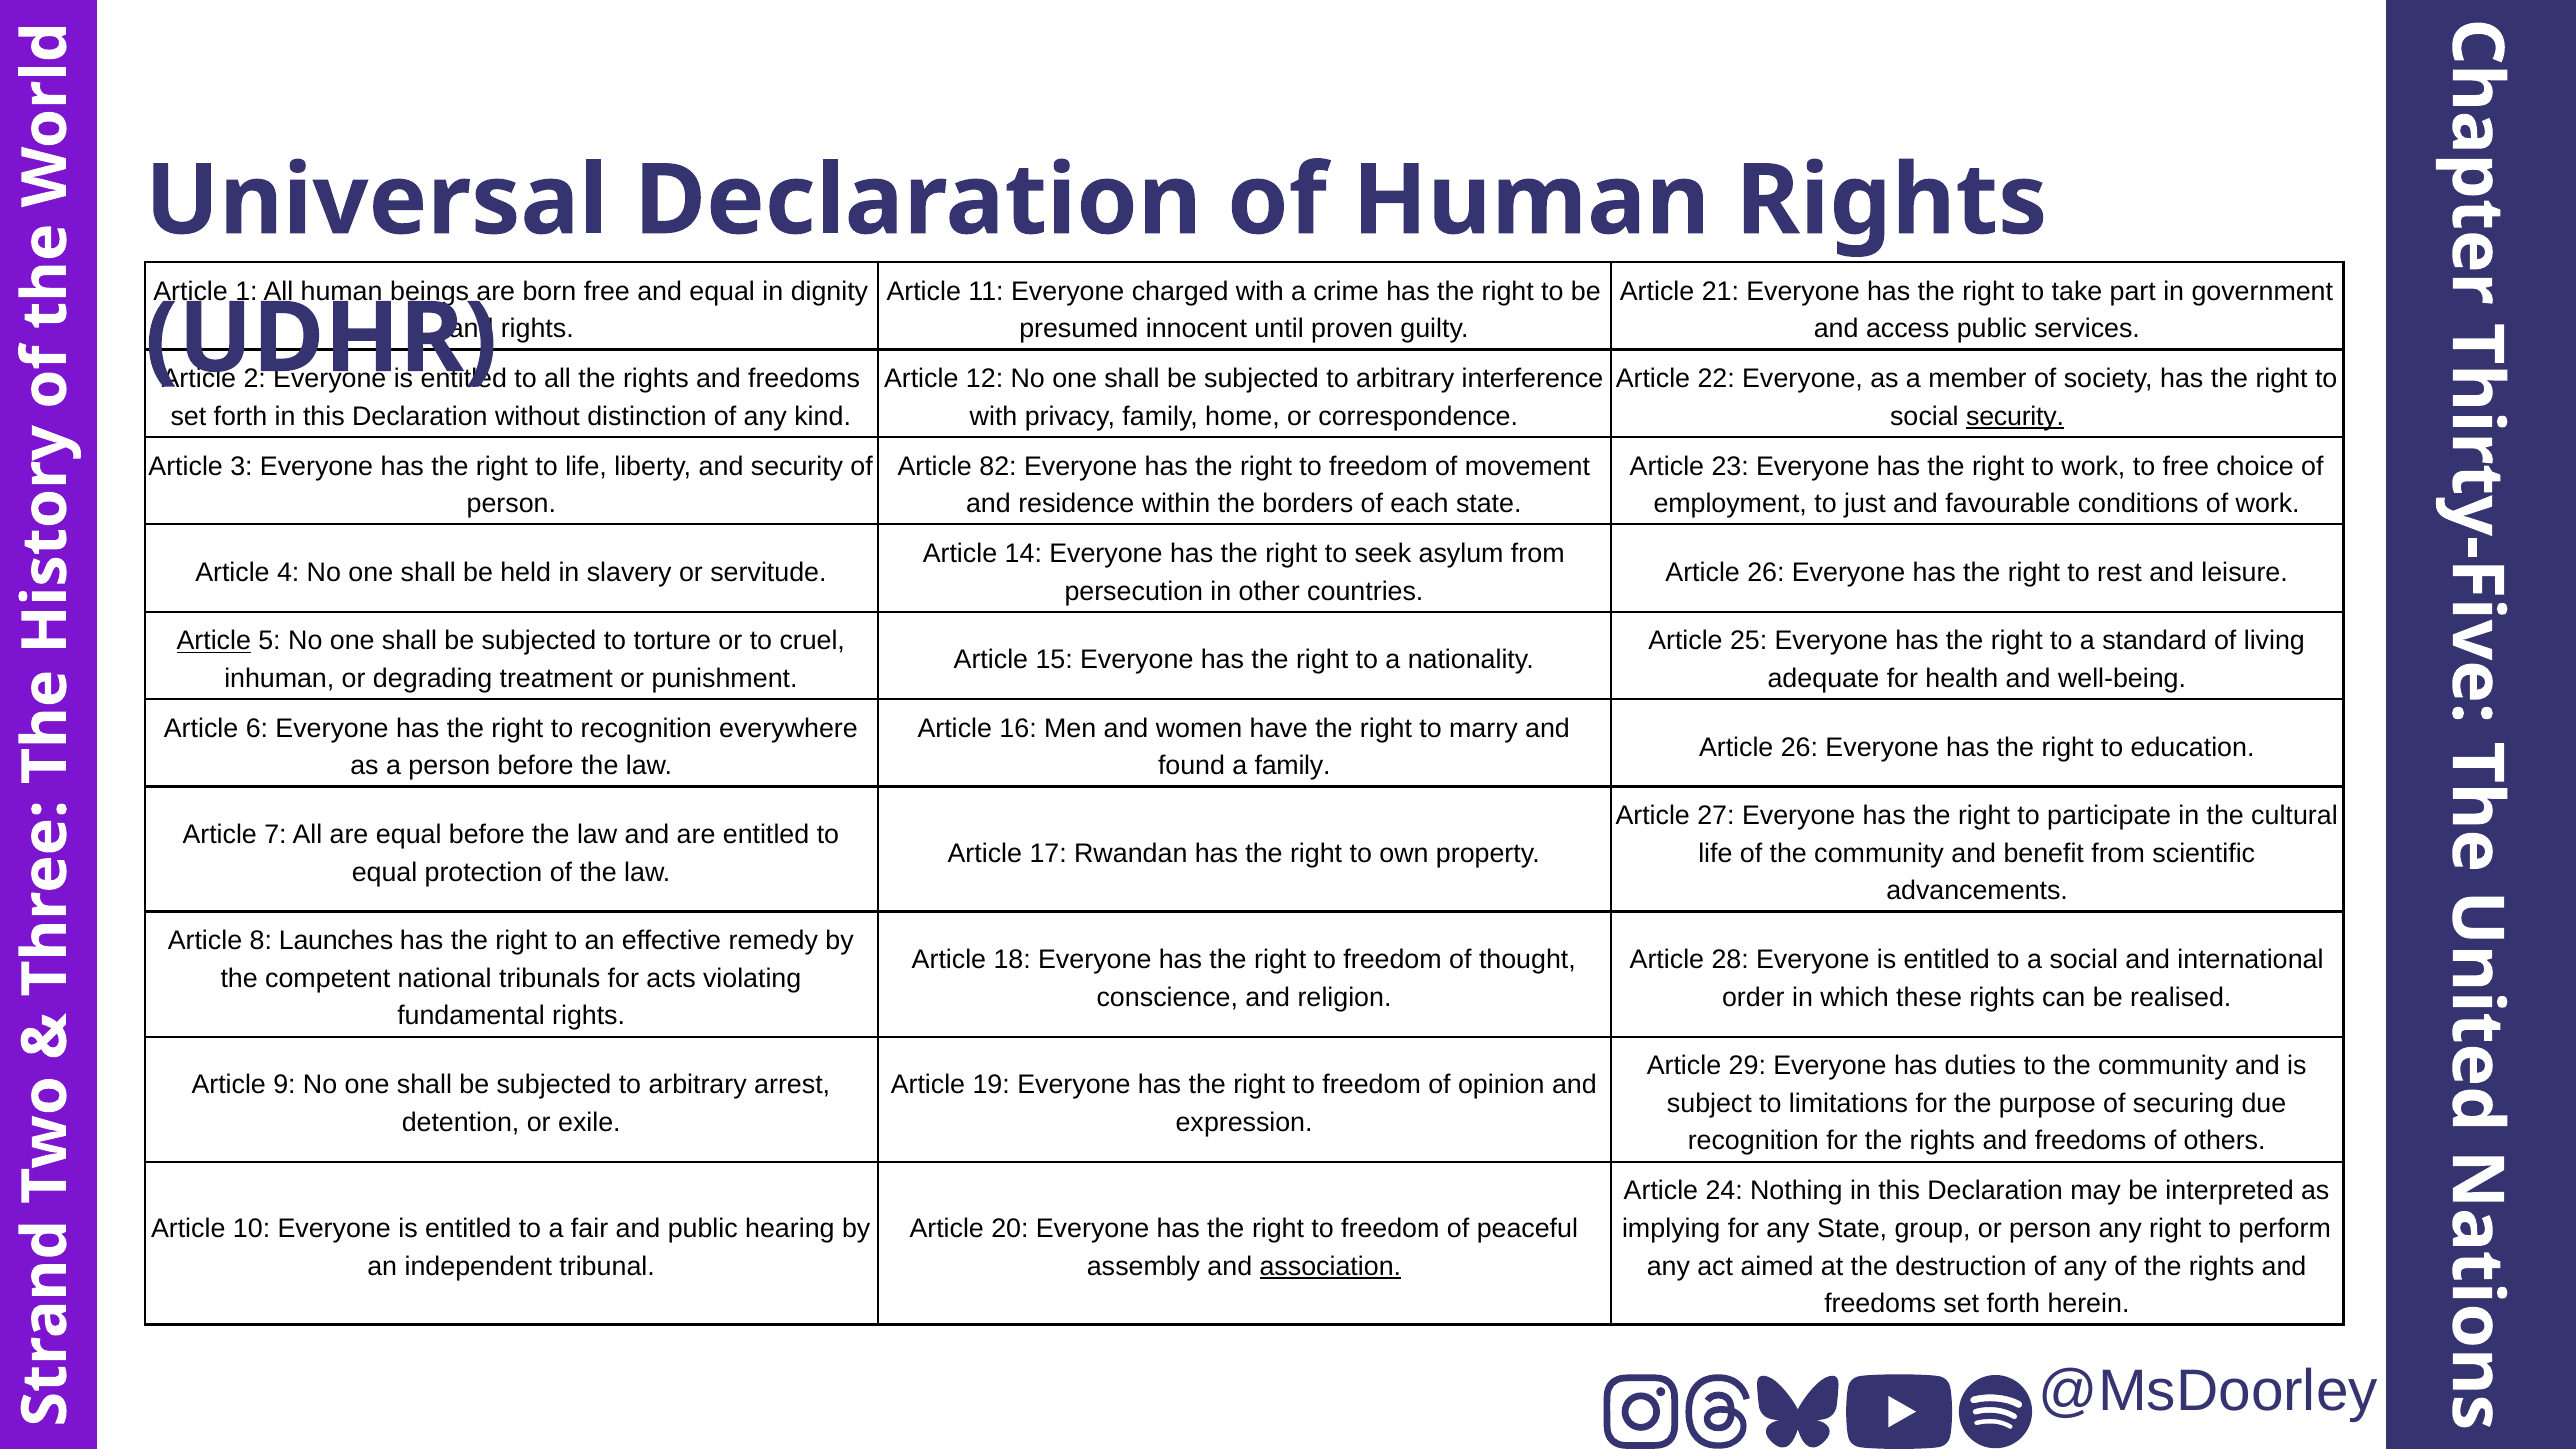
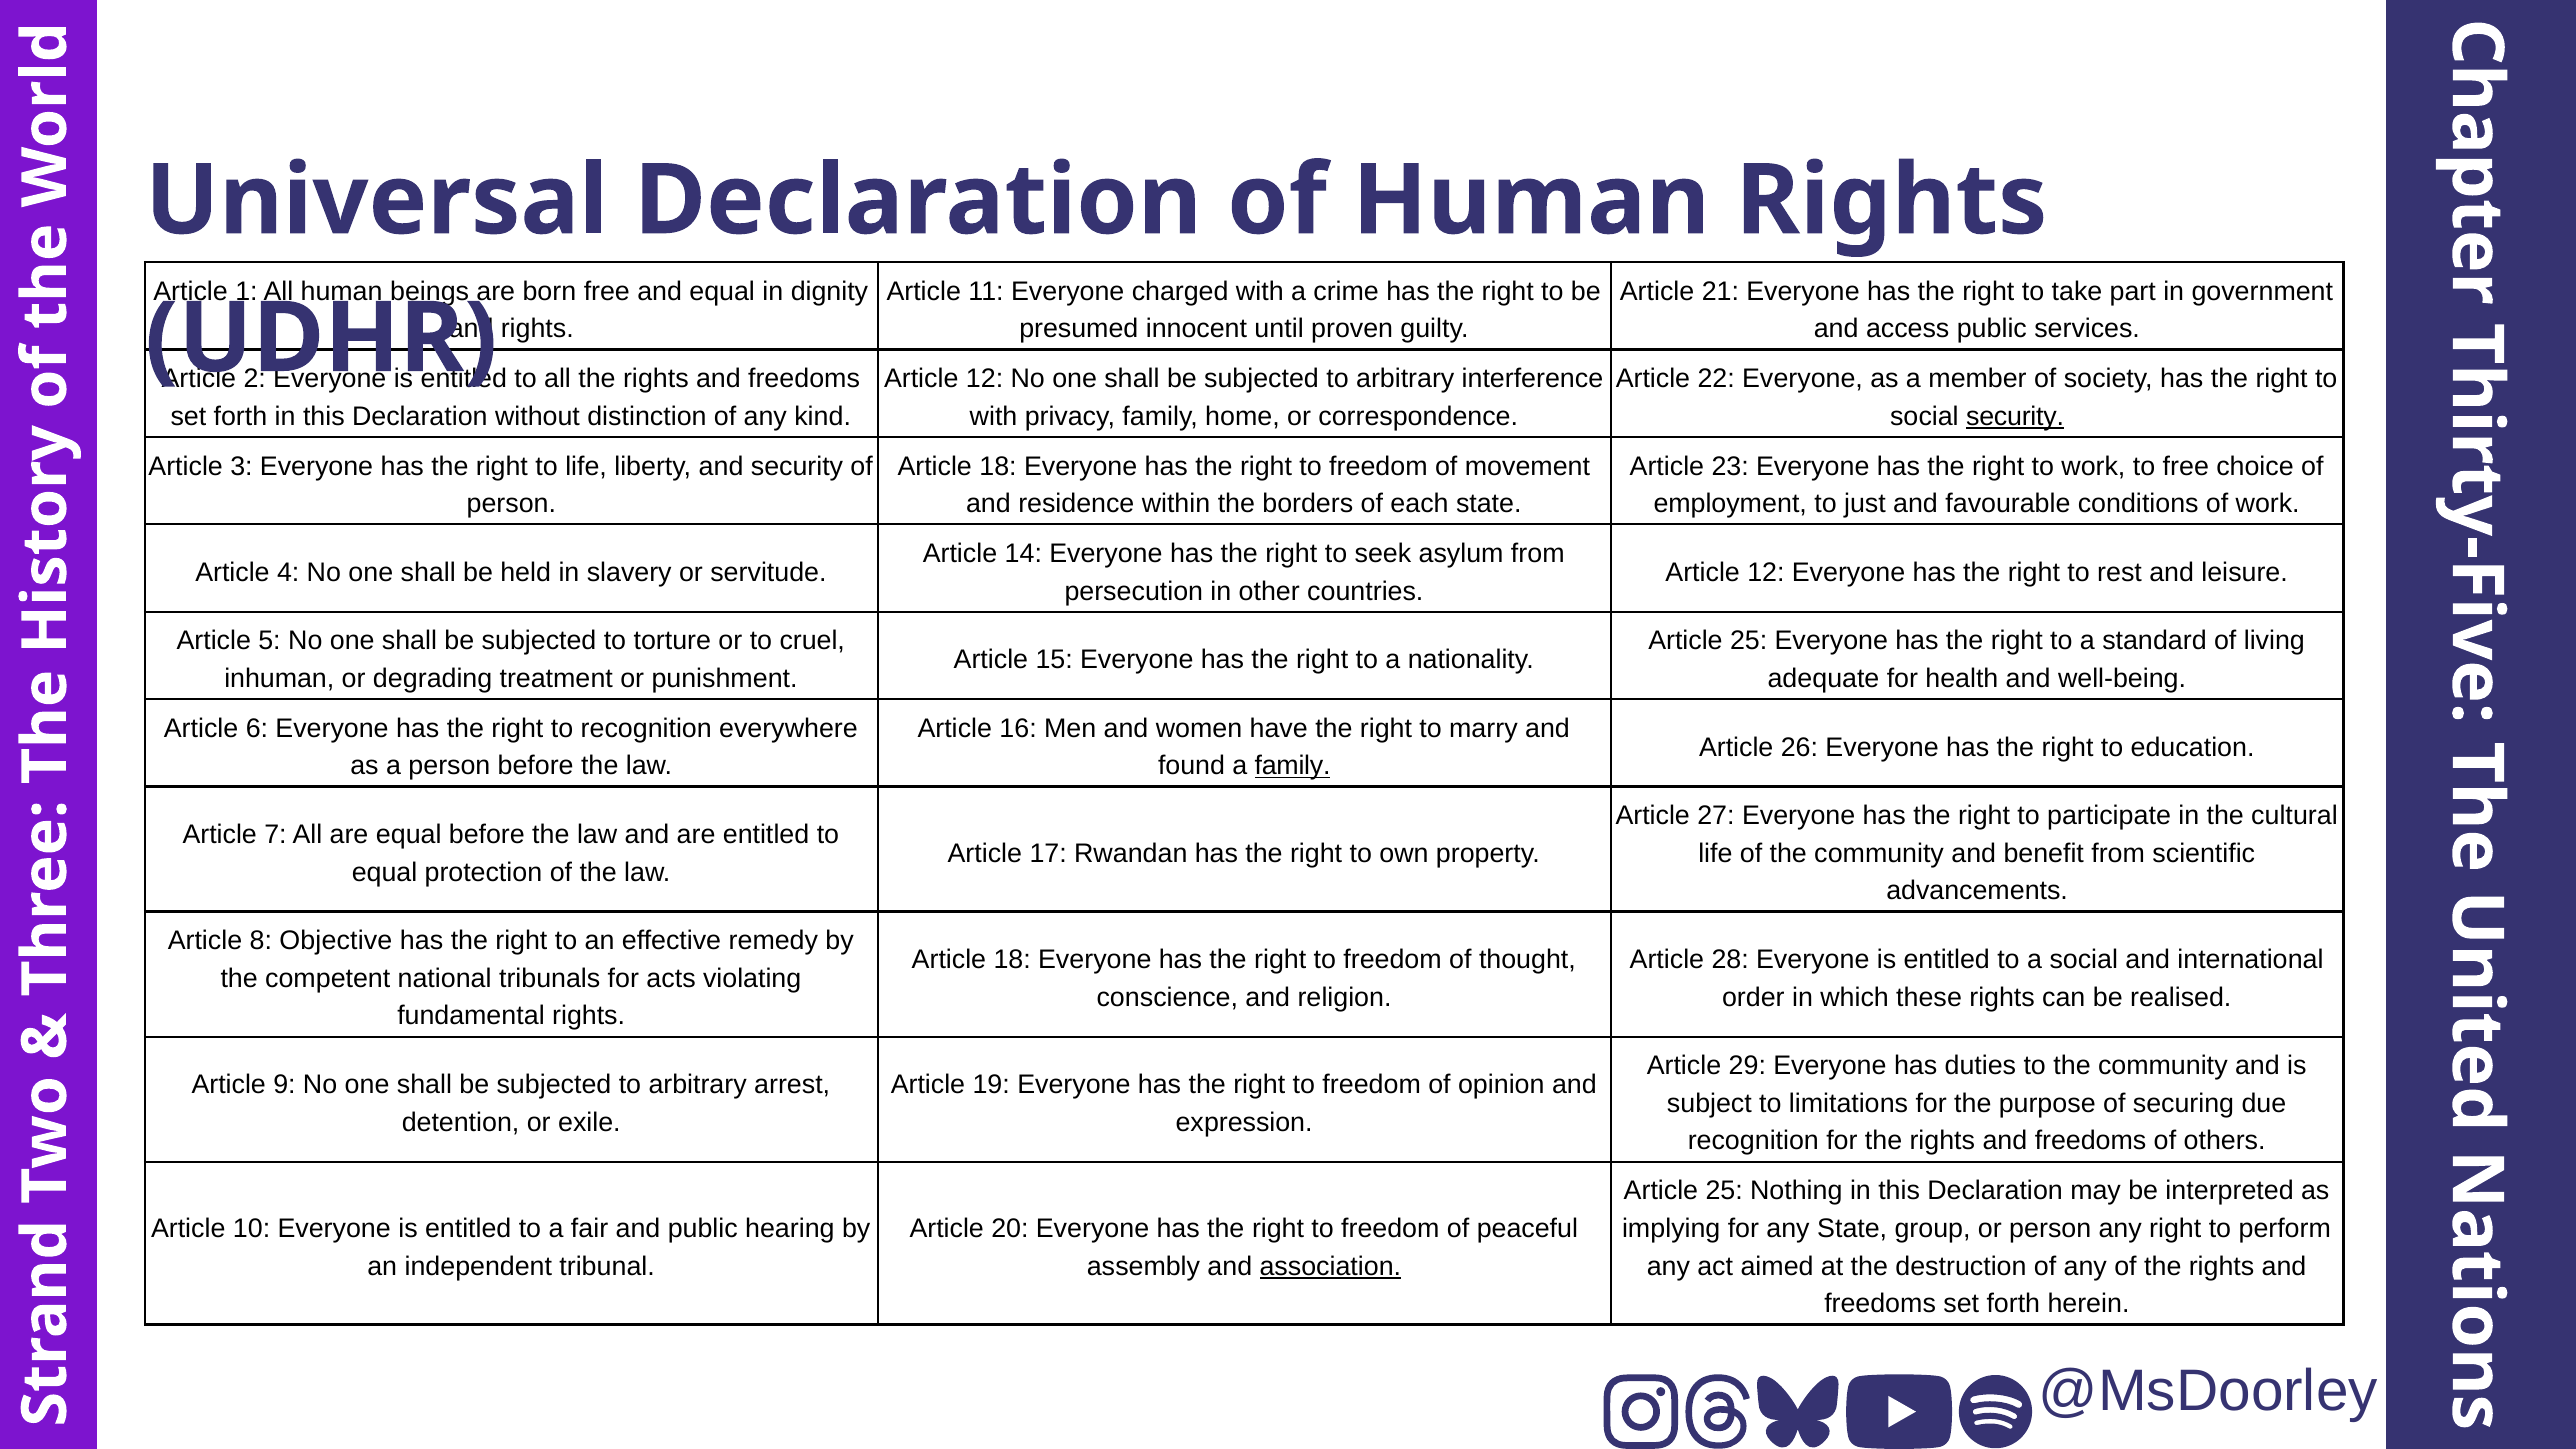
82: 82 -> 18 (998, 466)
26: 26 -> 12 (1766, 572)
Article underline: present -> none (214, 641)
family underline: none -> present (1293, 766)
Launches: Launches -> Objective (336, 941)
24: 24 -> 25 (1724, 1191)
